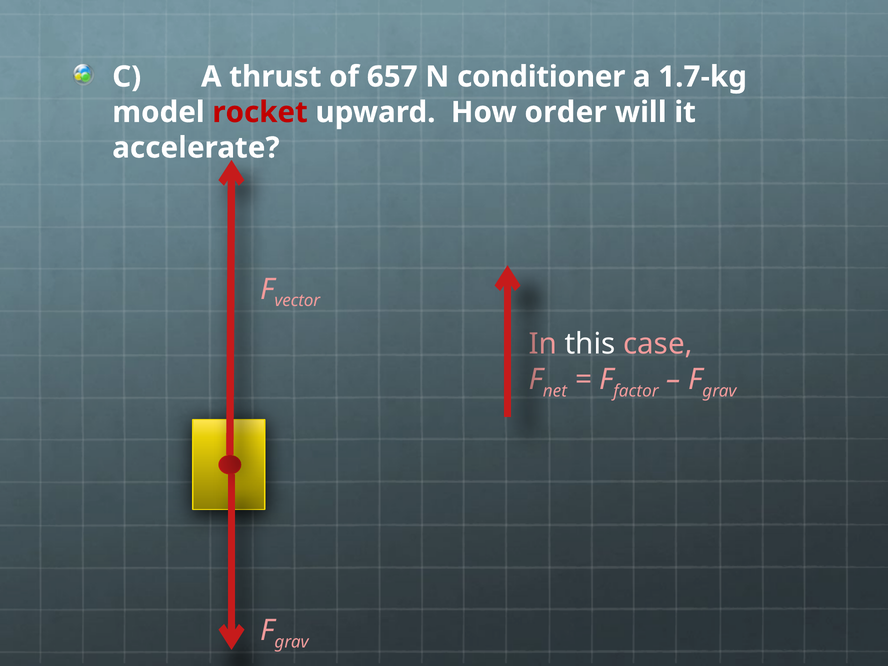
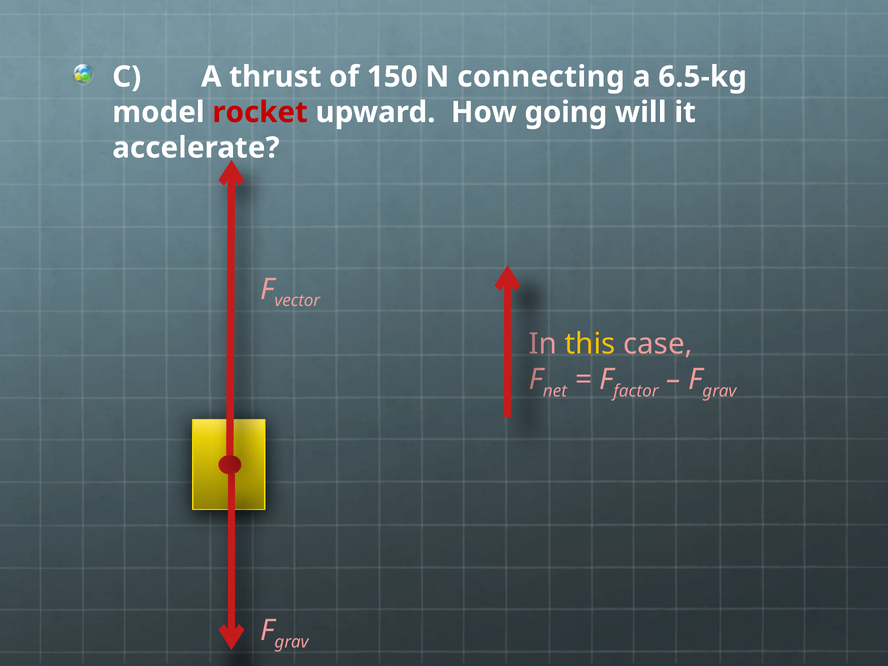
657: 657 -> 150 (392, 77)
conditioner: conditioner -> connecting (541, 77)
1.7-kg: 1.7-kg -> 6.5-kg (703, 77)
order: order -> going (566, 112)
this colour: white -> yellow (590, 344)
